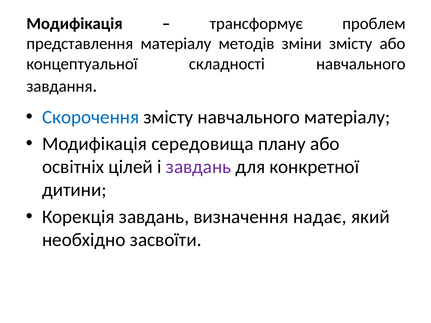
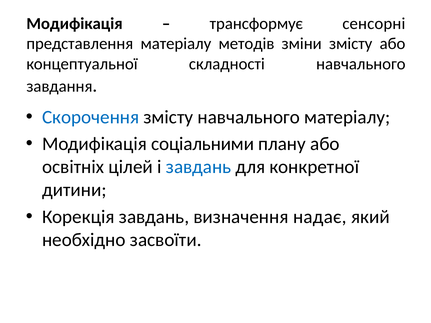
проблем: проблем -> сенсорні (374, 24)
середовища: середовища -> соціальними (203, 144)
завдань colour: purple -> blue (199, 167)
